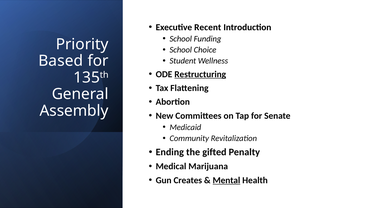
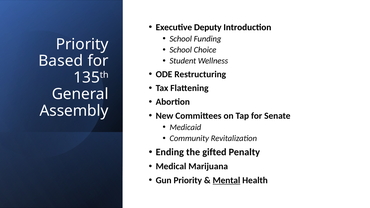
Recent: Recent -> Deputy (208, 27)
Restructuring underline: present -> none (200, 74)
Gun Creates: Creates -> Priority (188, 180)
